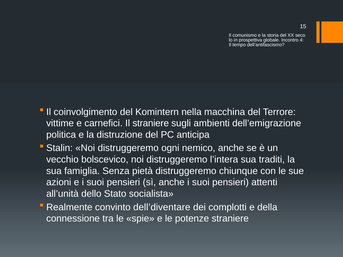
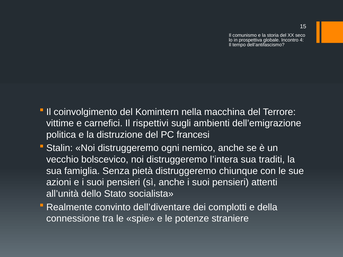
Il straniere: straniere -> rispettivi (151, 123)
anticipa: anticipa -> francesi (193, 135)
